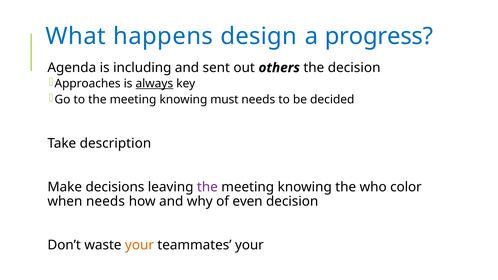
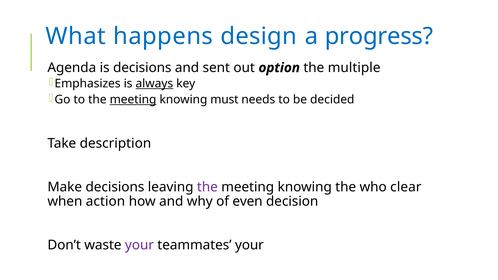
is including: including -> decisions (142, 68)
others: others -> option (279, 68)
the decision: decision -> multiple (354, 68)
Approaches: Approaches -> Emphasizes (88, 84)
meeting underline: none -> present (133, 100)
color: color -> clear (406, 187)
when needs: needs -> action (105, 202)
your colour: orange -> purple (139, 245)
